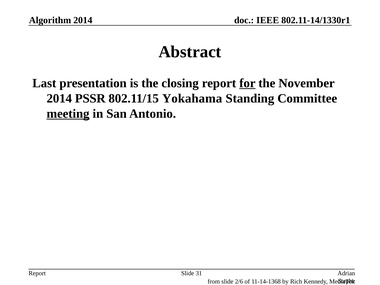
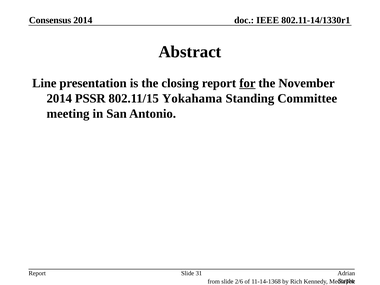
Algorithm: Algorithm -> Consensus (50, 20)
Last: Last -> Line (44, 83)
meeting underline: present -> none (68, 114)
